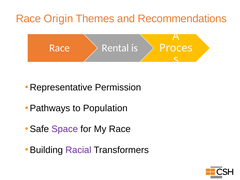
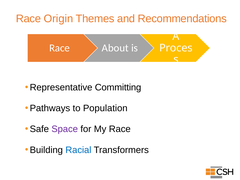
Rental: Rental -> About (115, 48)
Permission: Permission -> Committing (118, 88)
Racial colour: purple -> blue (78, 150)
